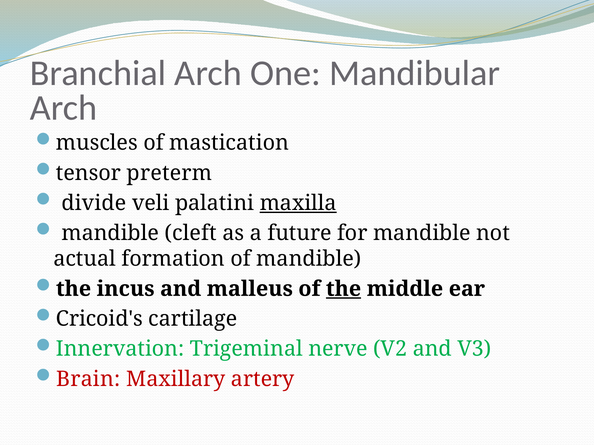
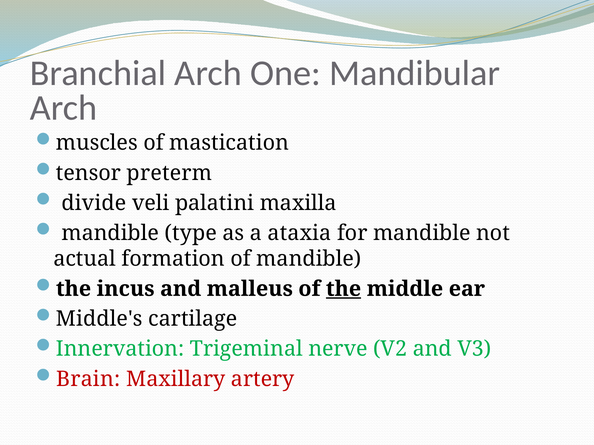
maxilla underline: present -> none (298, 203)
cleft: cleft -> type (191, 233)
future: future -> ataxia (299, 233)
Cricoid's: Cricoid's -> Middle's (99, 319)
